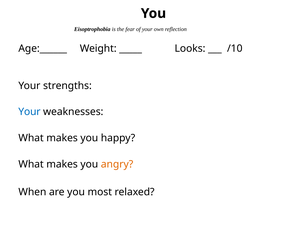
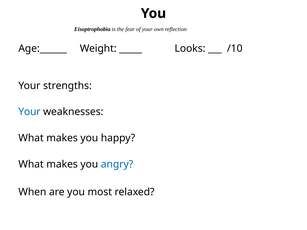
angry colour: orange -> blue (117, 164)
